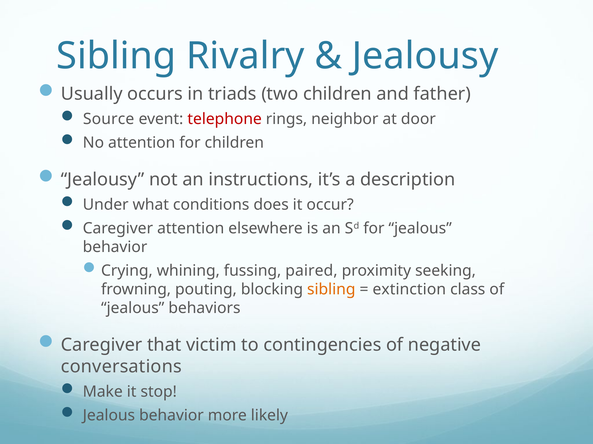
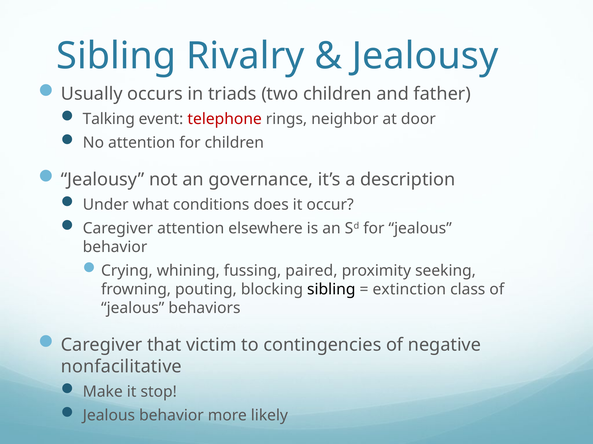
Source: Source -> Talking (109, 119)
instructions: instructions -> governance (261, 180)
sibling colour: orange -> black (331, 290)
conversations: conversations -> nonfacilitative (121, 367)
